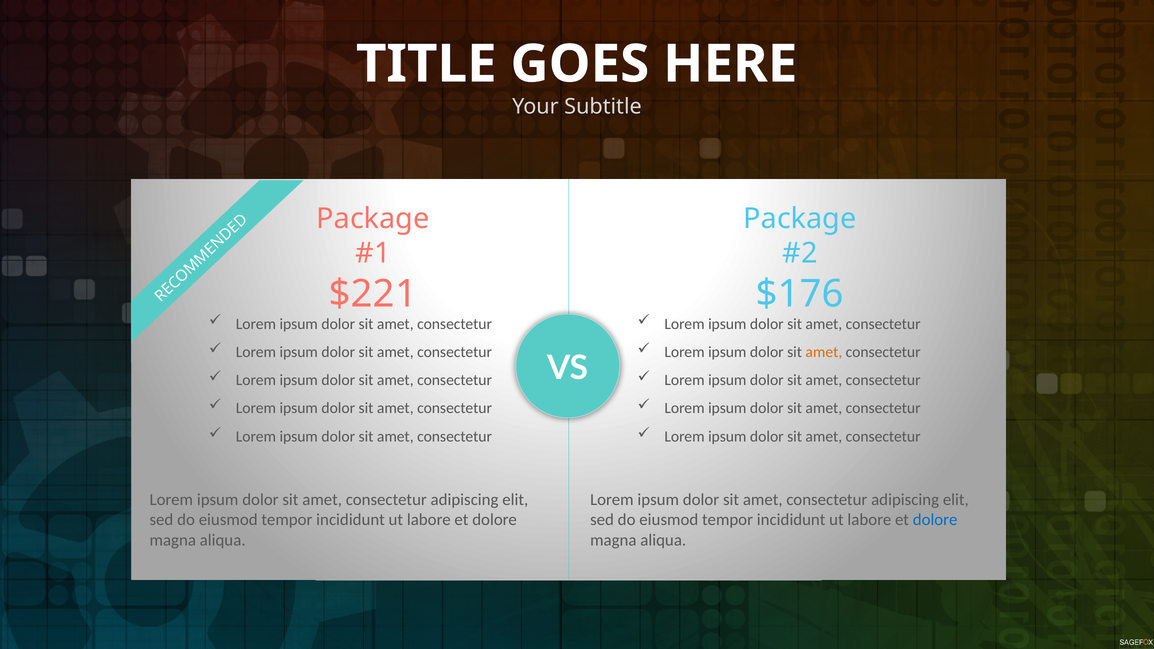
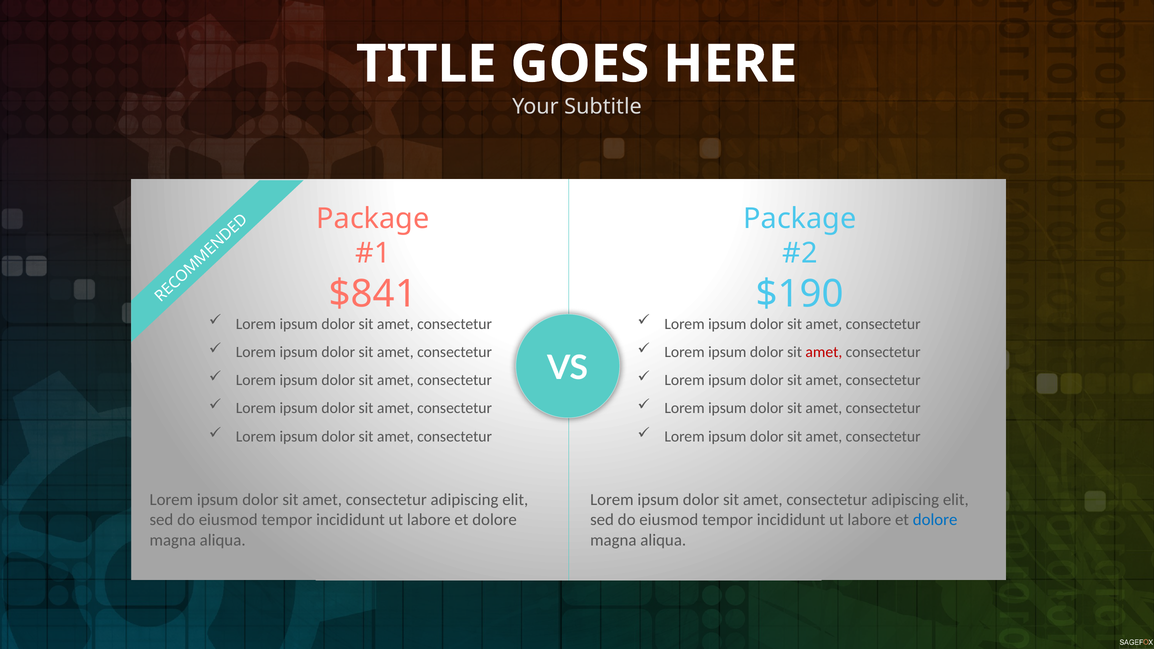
$221: $221 -> $841 (373, 294)
$176: $176 -> $190 (800, 294)
amet colour: orange -> red (824, 352)
